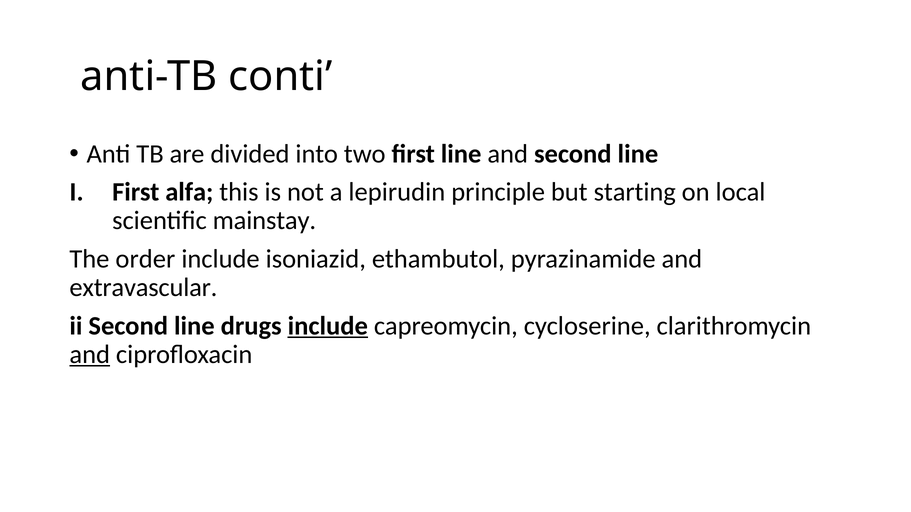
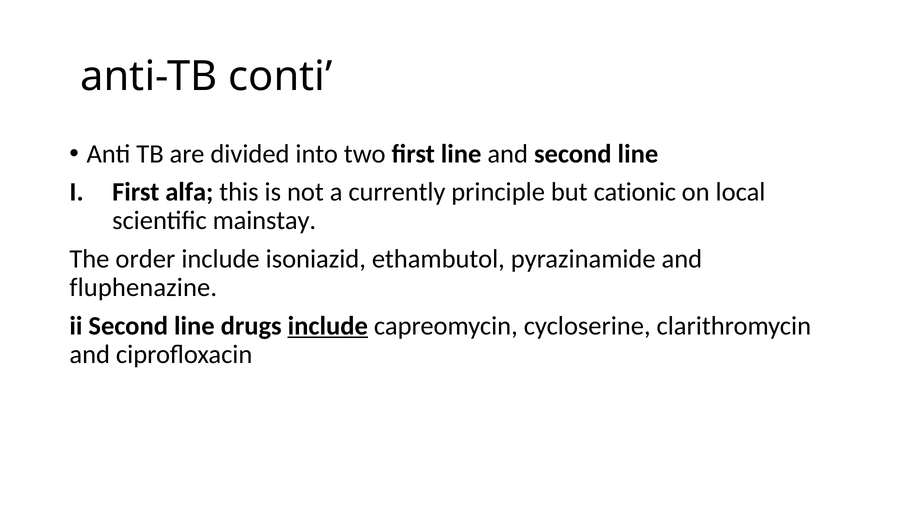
lepirudin: lepirudin -> currently (397, 192)
starting: starting -> cationic (635, 192)
extravascular: extravascular -> fluphenazine (143, 288)
and underline: present -> none (90, 355)
